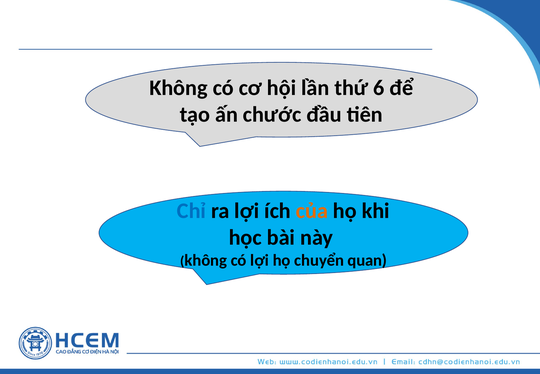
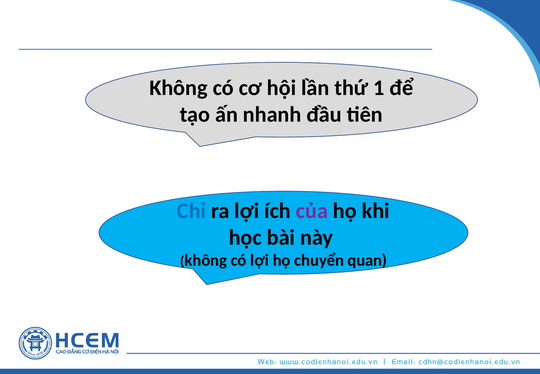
6: 6 -> 1 (379, 88)
chước: chước -> nhanh (272, 114)
của colour: orange -> purple (312, 211)
